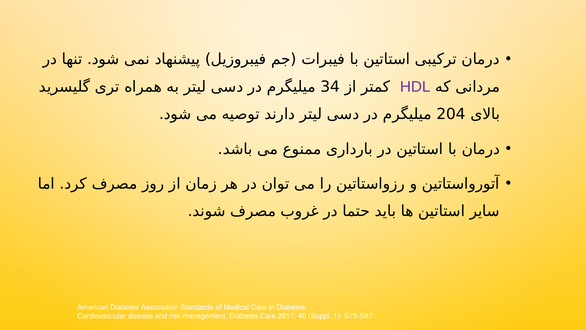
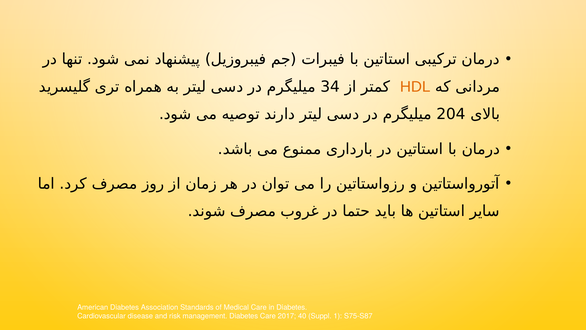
HDL colour: purple -> orange (415, 87)
